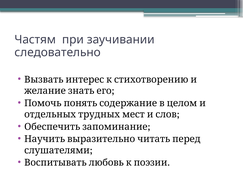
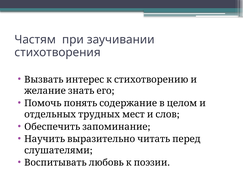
следовательно: следовательно -> стихотворения (58, 52)
